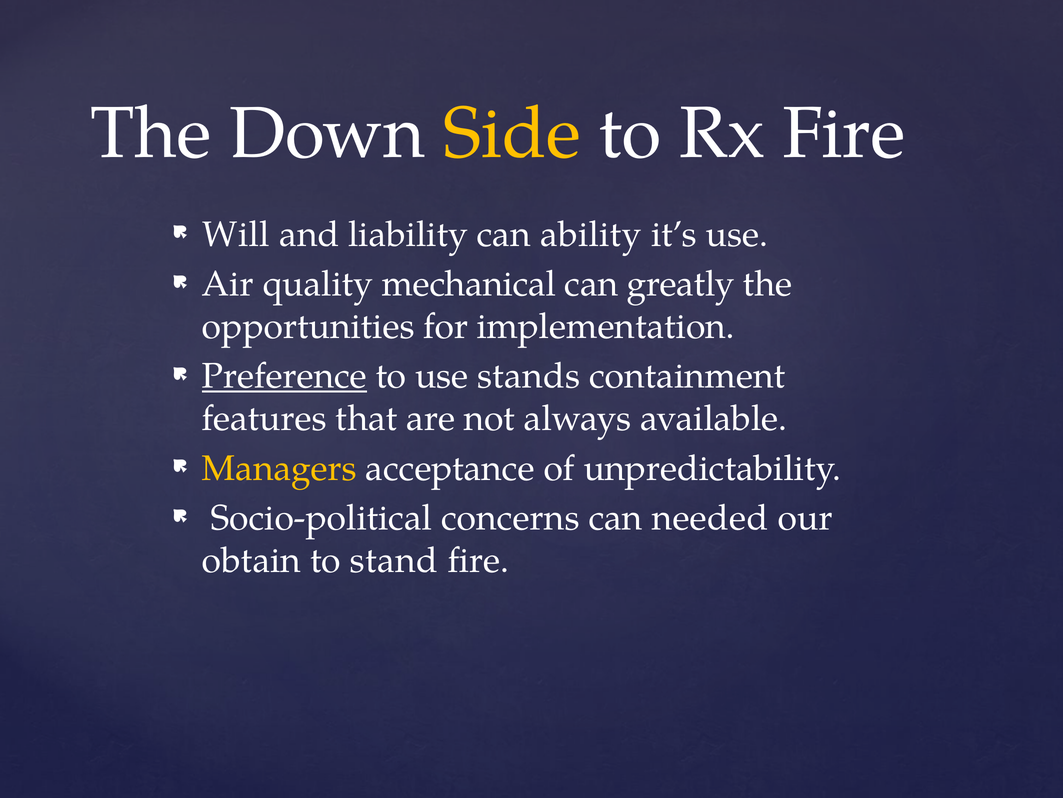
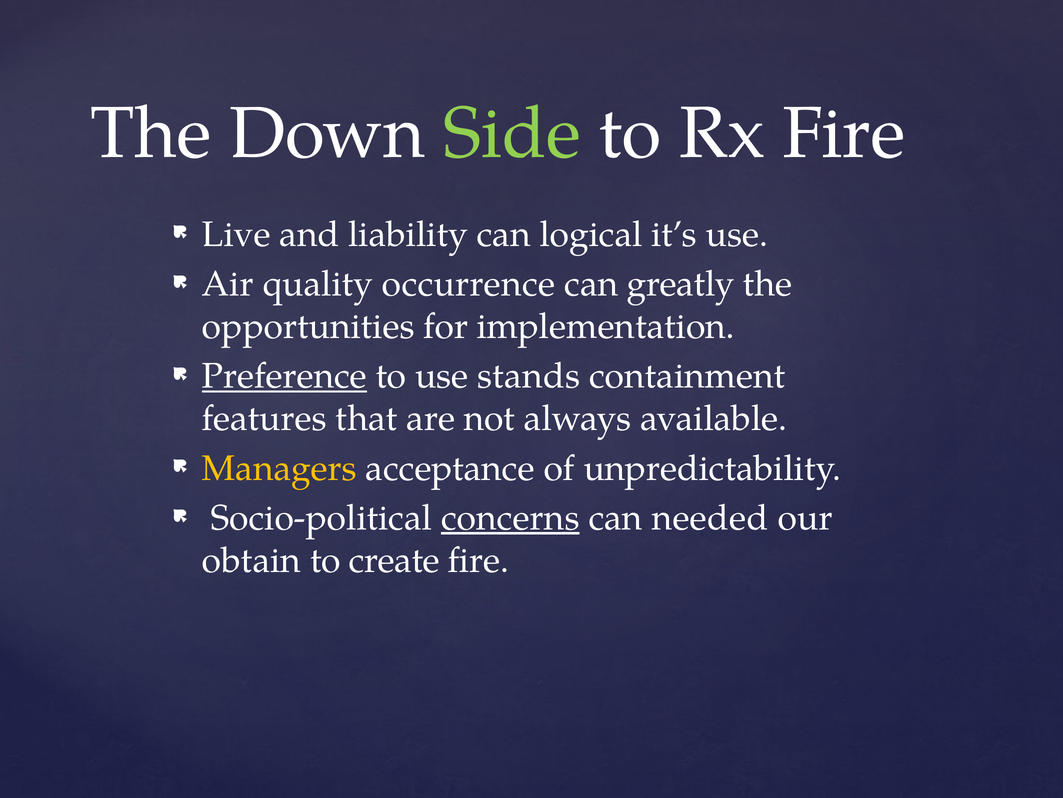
Side colour: yellow -> light green (512, 133)
Will: Will -> Live (236, 234)
ability: ability -> logical (591, 234)
mechanical: mechanical -> occurrence (469, 284)
concerns underline: none -> present (510, 518)
stand: stand -> create (394, 560)
